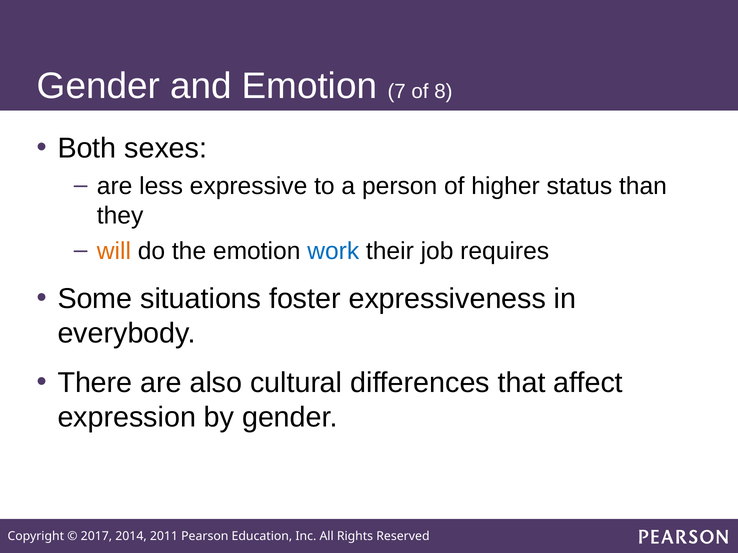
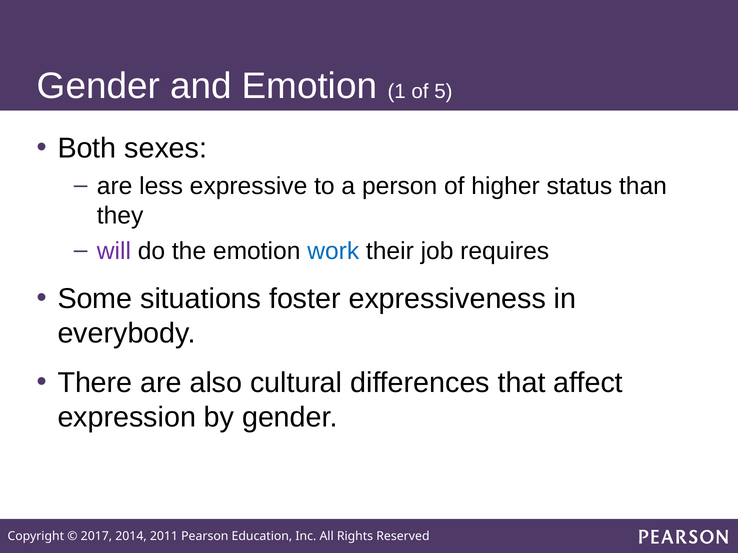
7: 7 -> 1 (397, 92)
8: 8 -> 5 (443, 92)
will colour: orange -> purple (114, 251)
